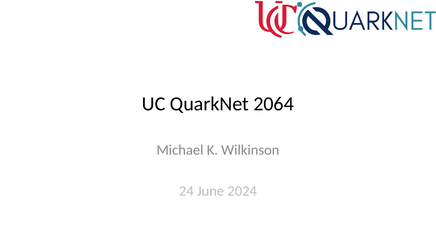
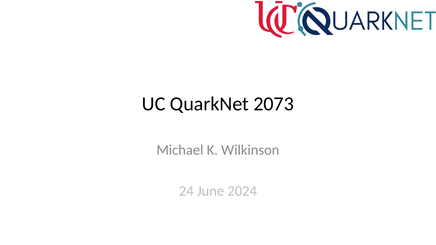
2064: 2064 -> 2073 (274, 104)
